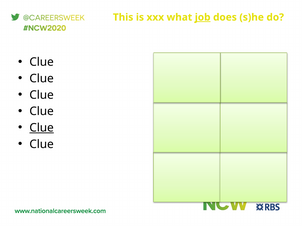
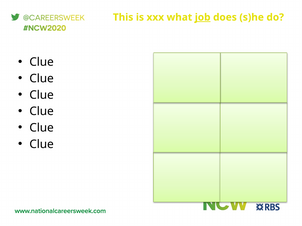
Clue underline: present -> none (42, 128)
